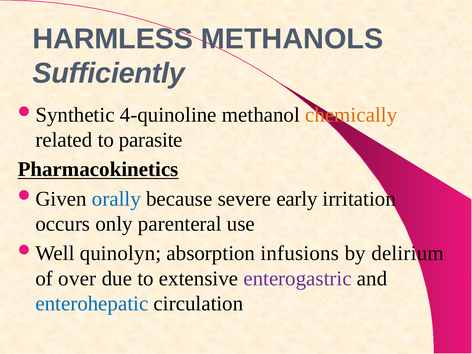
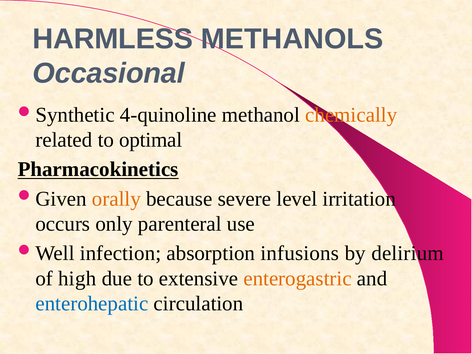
Sufficiently: Sufficiently -> Occasional (109, 73)
parasite: parasite -> optimal (151, 140)
orally colour: blue -> orange (116, 199)
early: early -> level (297, 199)
quinolyn: quinolyn -> infection (120, 253)
over: over -> high (77, 279)
enterogastric colour: purple -> orange (298, 279)
